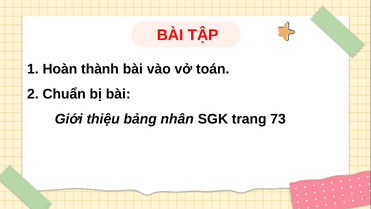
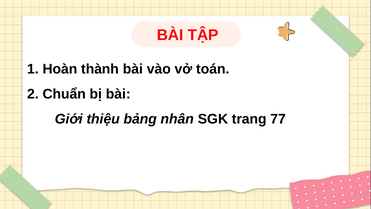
73: 73 -> 77 (278, 119)
